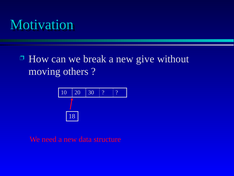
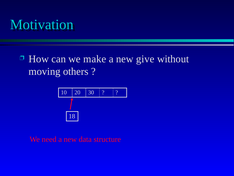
break: break -> make (95, 59)
